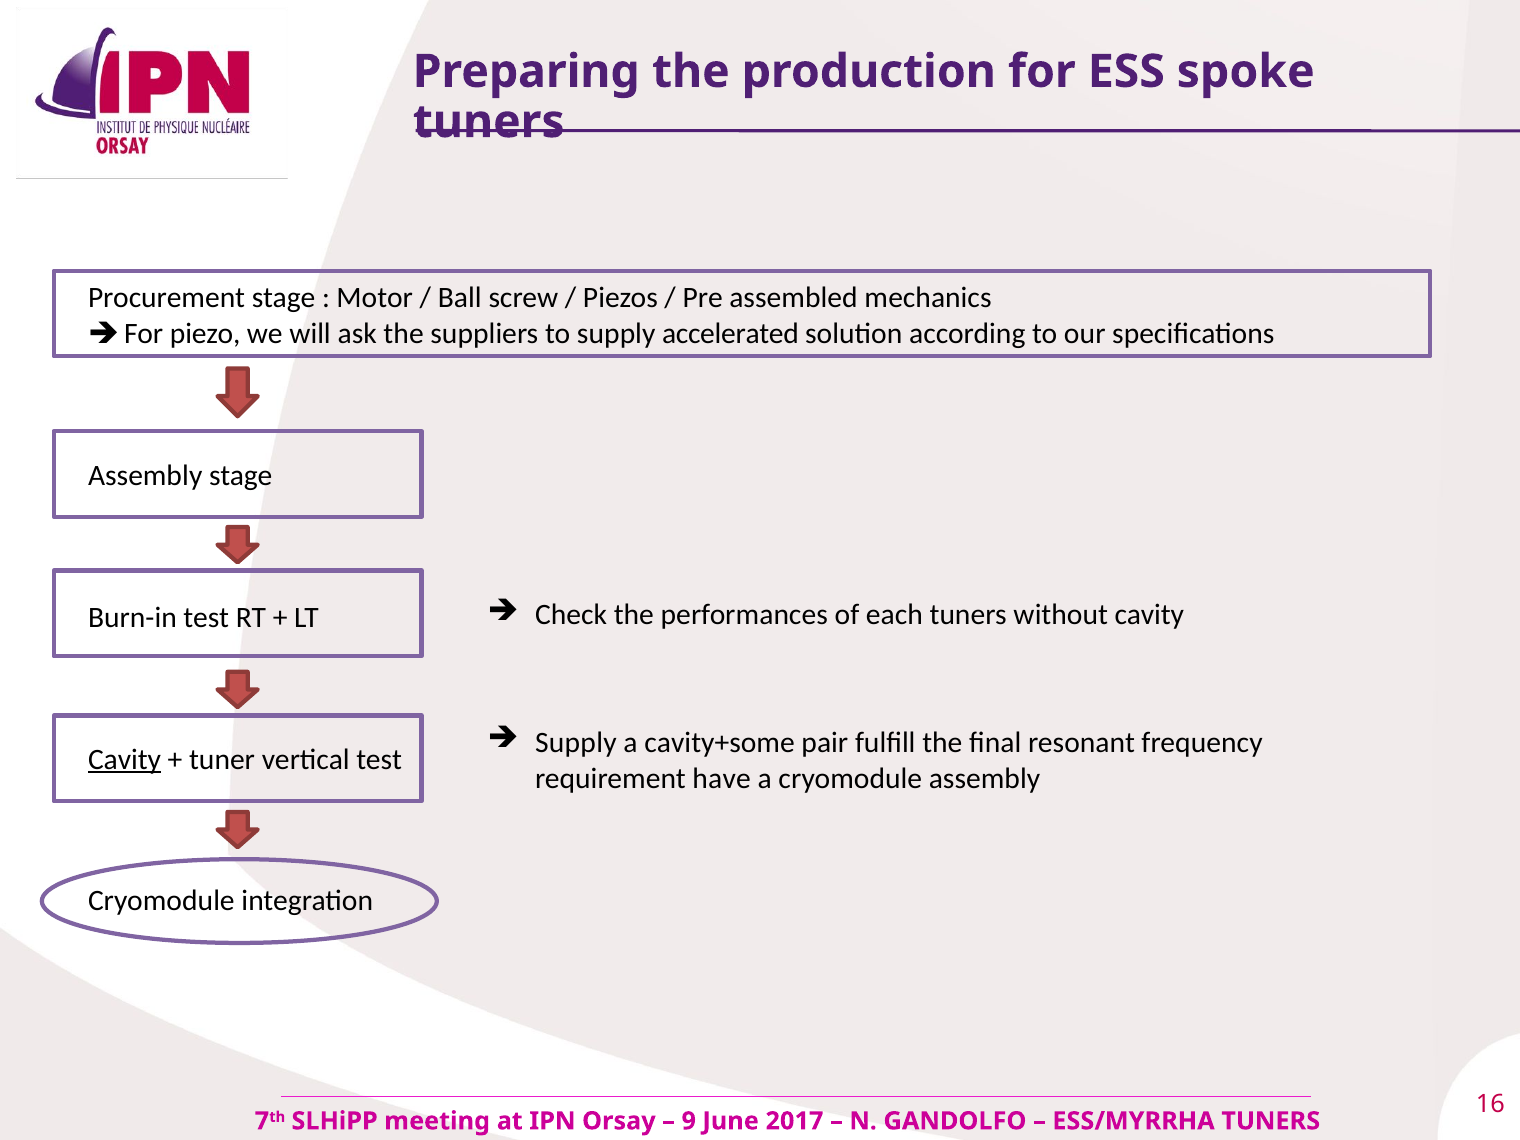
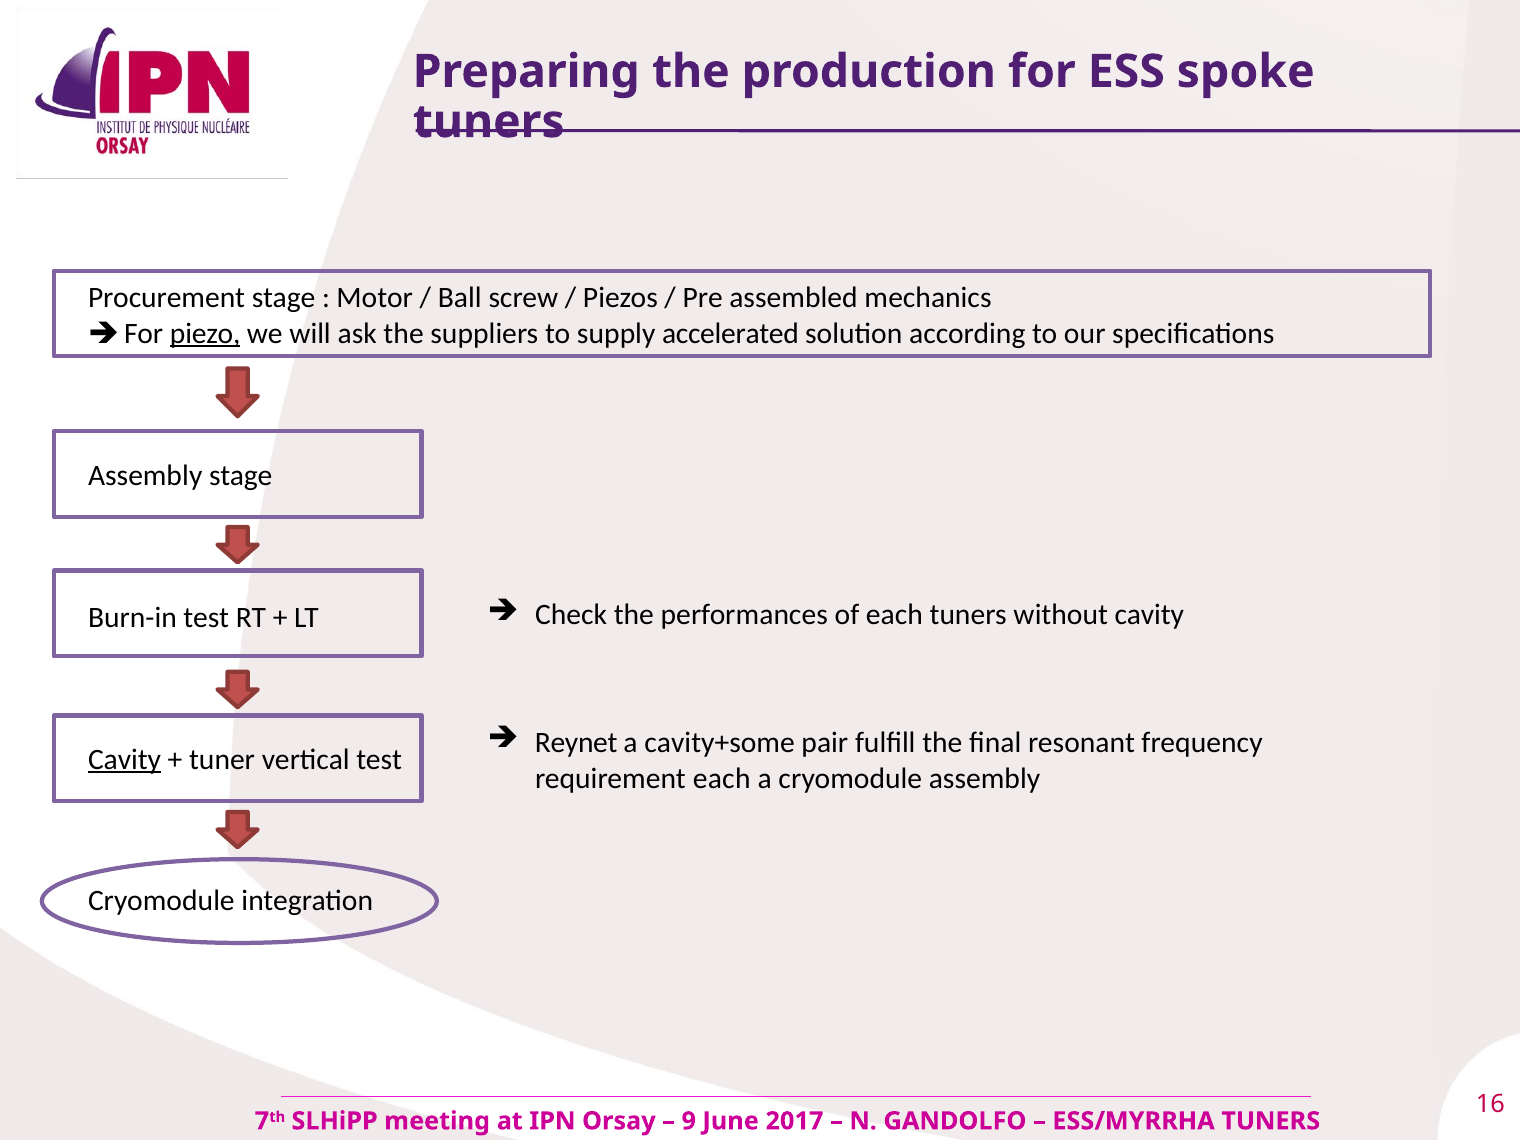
piezo underline: none -> present (205, 333)
Supply: Supply -> Reynet (576, 743)
requirement have: have -> each (722, 778)
